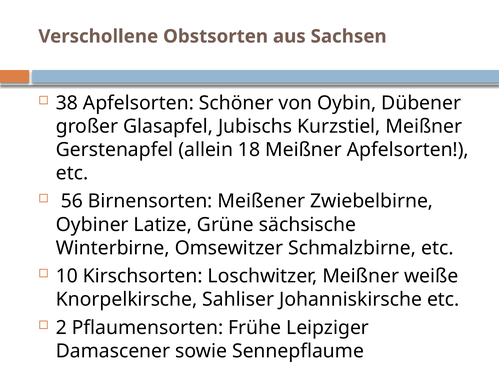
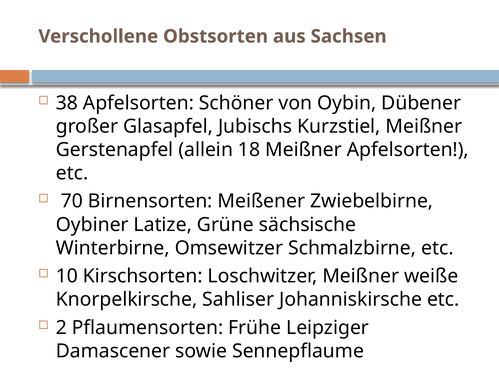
56: 56 -> 70 (72, 201)
